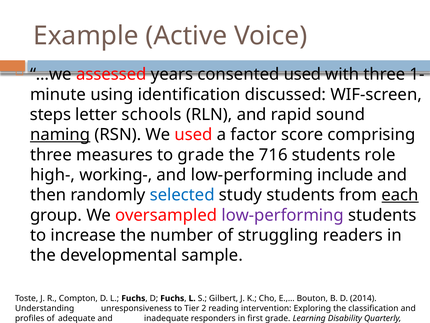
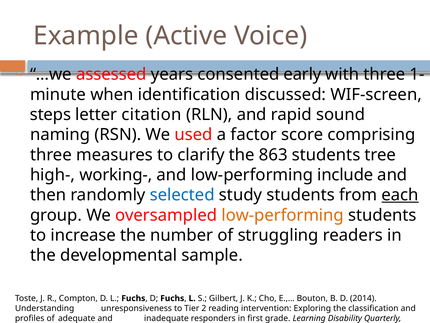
consented used: used -> early (302, 74)
using: using -> when (112, 94)
schools: schools -> citation (152, 114)
naming underline: present -> none (60, 135)
to grade: grade -> clarify (201, 155)
716: 716 -> 863 (273, 155)
role: role -> tree (380, 155)
low-performing colour: purple -> orange (283, 215)
